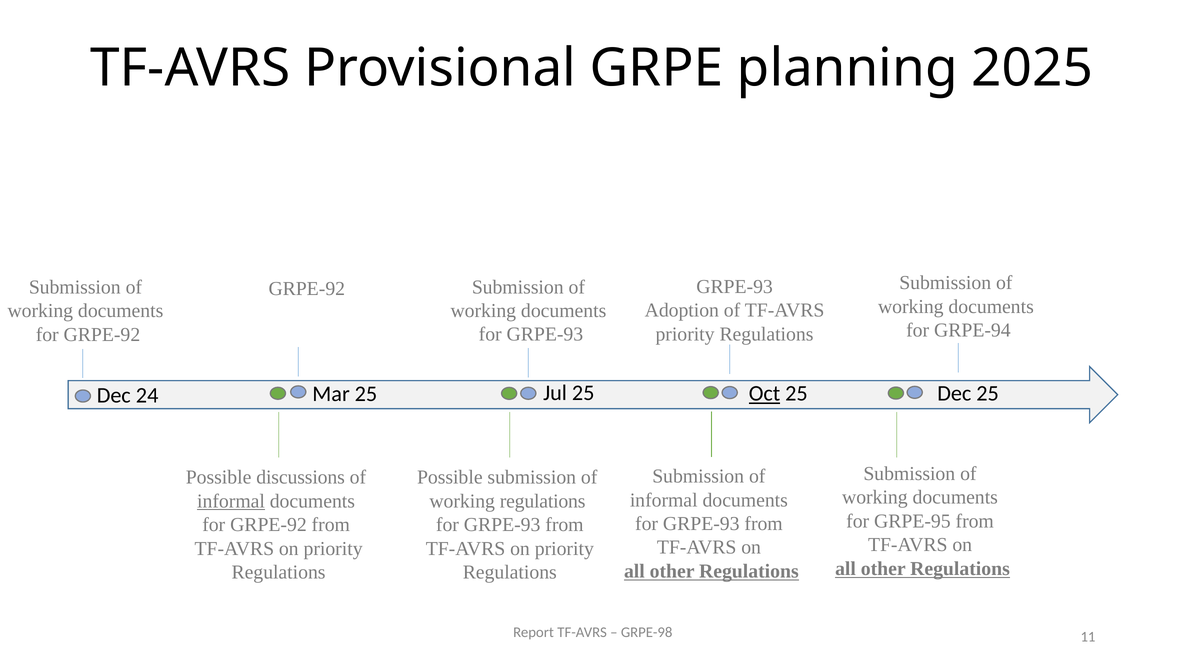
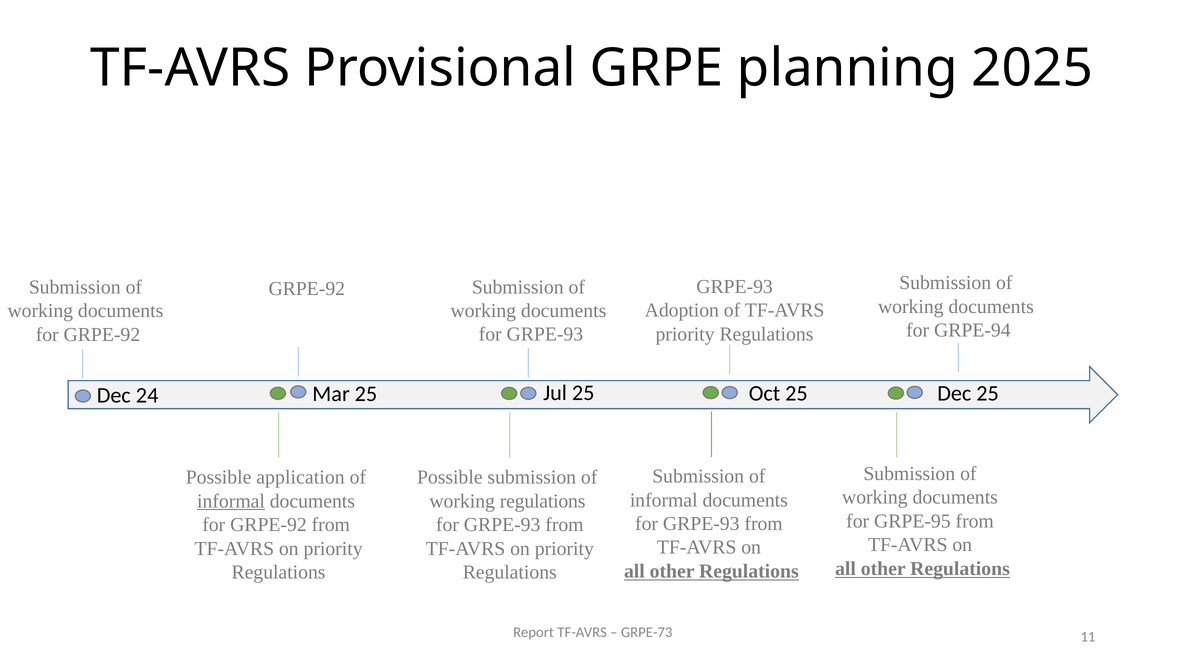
Oct underline: present -> none (765, 394)
discussions: discussions -> application (300, 478)
GRPE-98: GRPE-98 -> GRPE-73 (647, 633)
